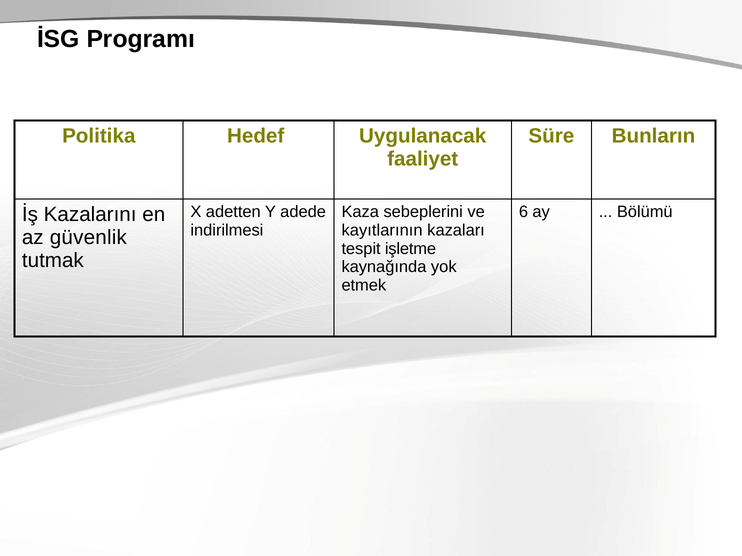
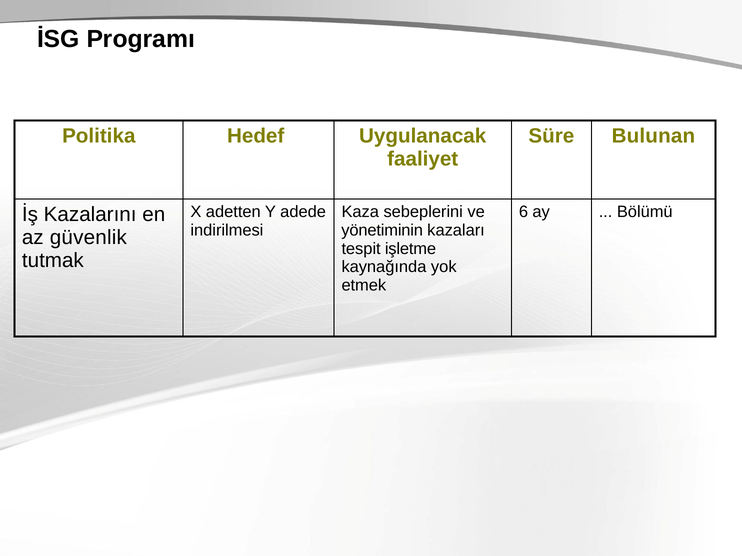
Bunların: Bunların -> Bulunan (653, 136)
kayıtlarının: kayıtlarının -> yönetiminin (382, 231)
